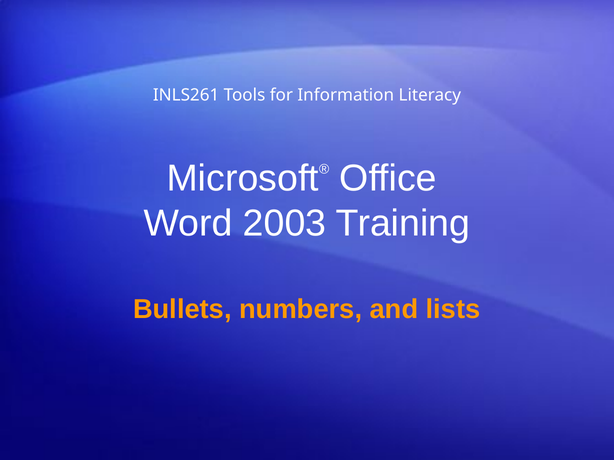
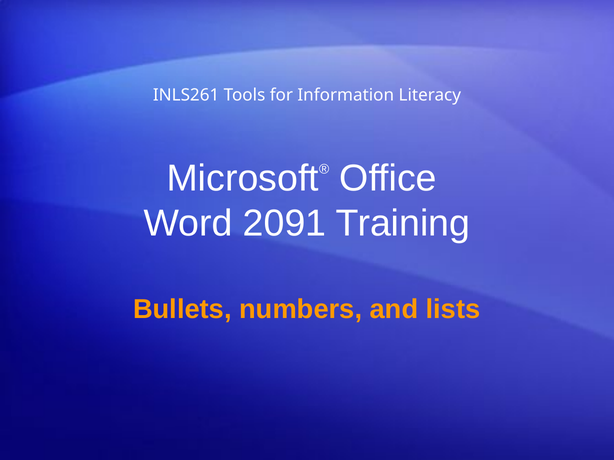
2003: 2003 -> 2091 (285, 224)
